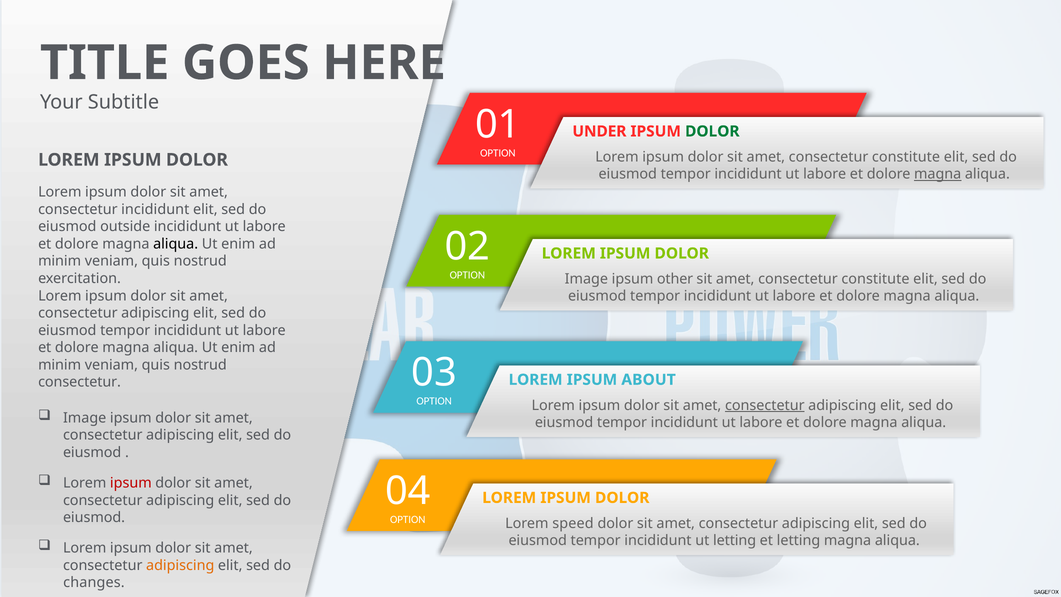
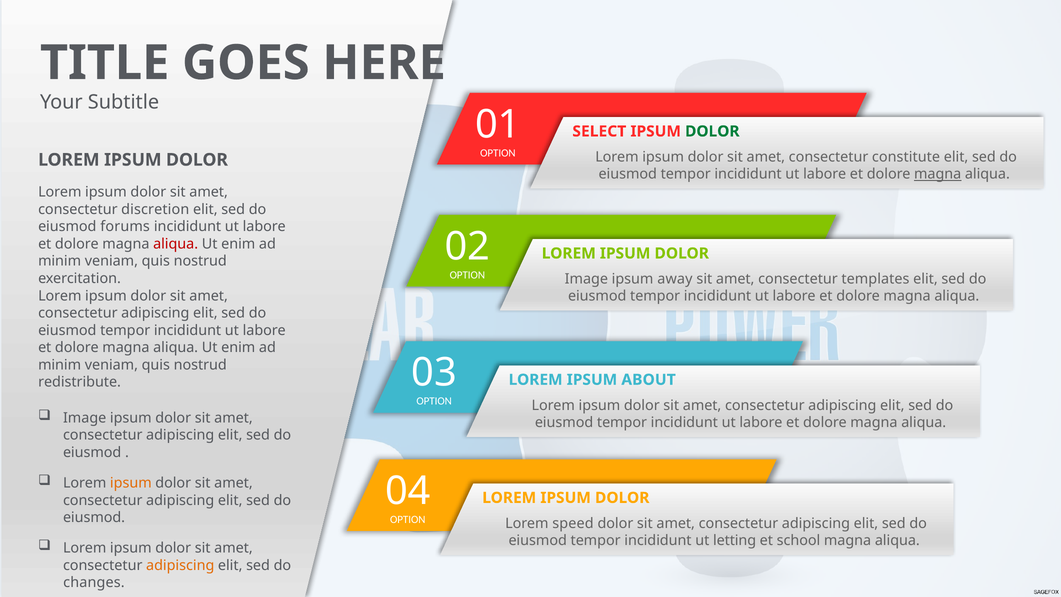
UNDER: UNDER -> SELECT (599, 131)
consectetur incididunt: incididunt -> discretion (155, 209)
outside: outside -> forums (125, 227)
aliqua colour: black -> red (176, 244)
other: other -> away (675, 279)
constitute: constitute -> templates (875, 279)
consectetur: consectetur -> redistribute (80, 382)
consectetur underline: present -> none (765, 405)
ipsum colour: red -> orange (131, 483)
et letting: letting -> school (799, 540)
